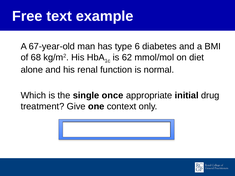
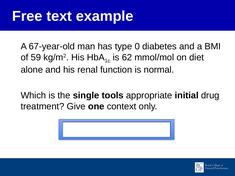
6: 6 -> 0 (137, 46)
68: 68 -> 59 (36, 57)
once: once -> tools (113, 96)
